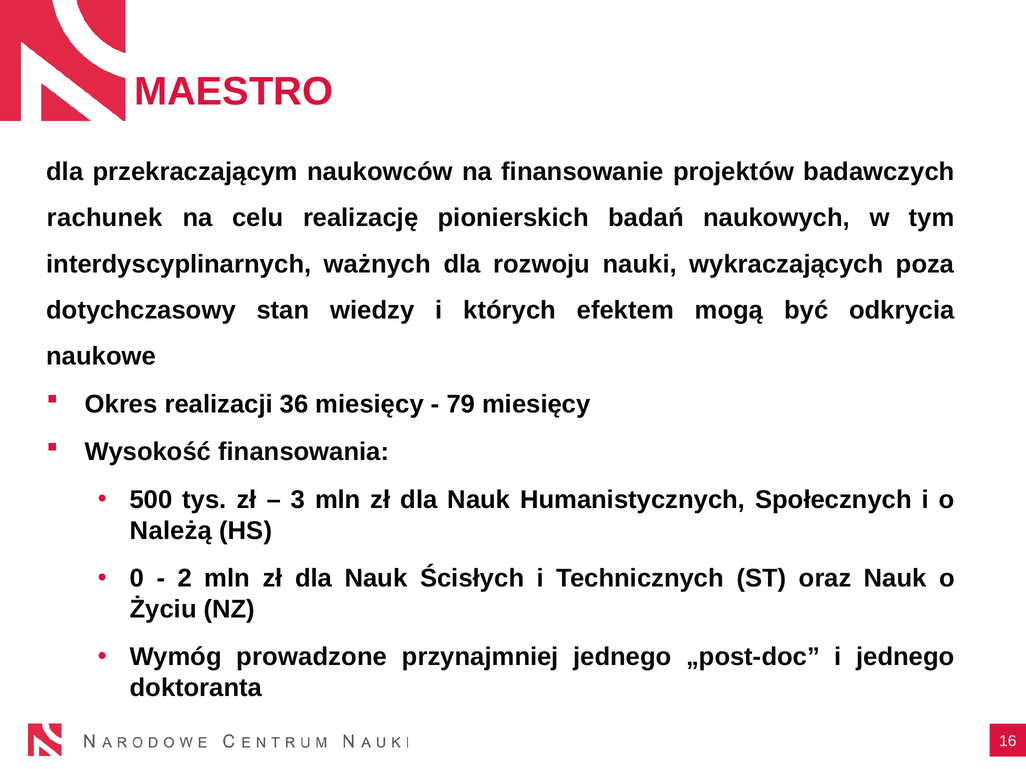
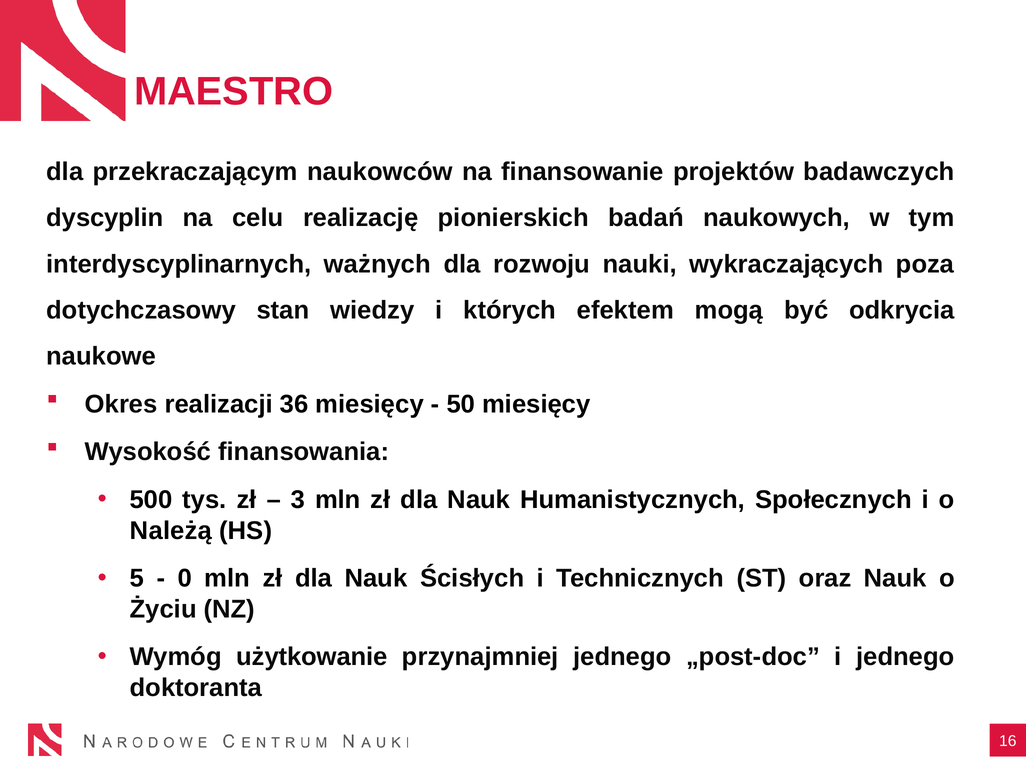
rachunek: rachunek -> dyscyplin (105, 218)
79: 79 -> 50 (461, 404)
0: 0 -> 5 (137, 579)
2: 2 -> 0 (185, 579)
prowadzone: prowadzone -> użytkowanie (312, 657)
